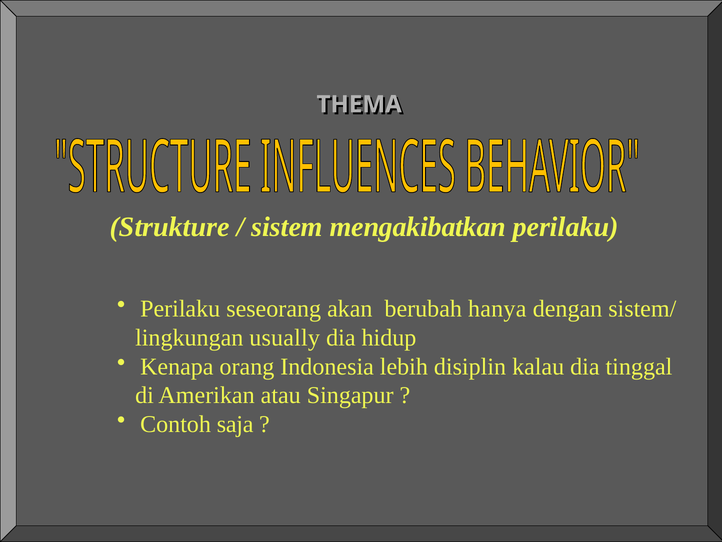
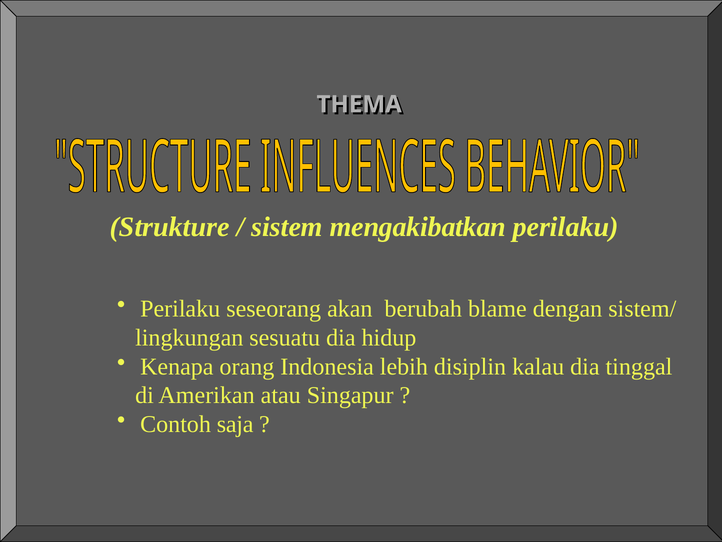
hanya: hanya -> blame (497, 308)
usually: usually -> sesuatu (285, 337)
